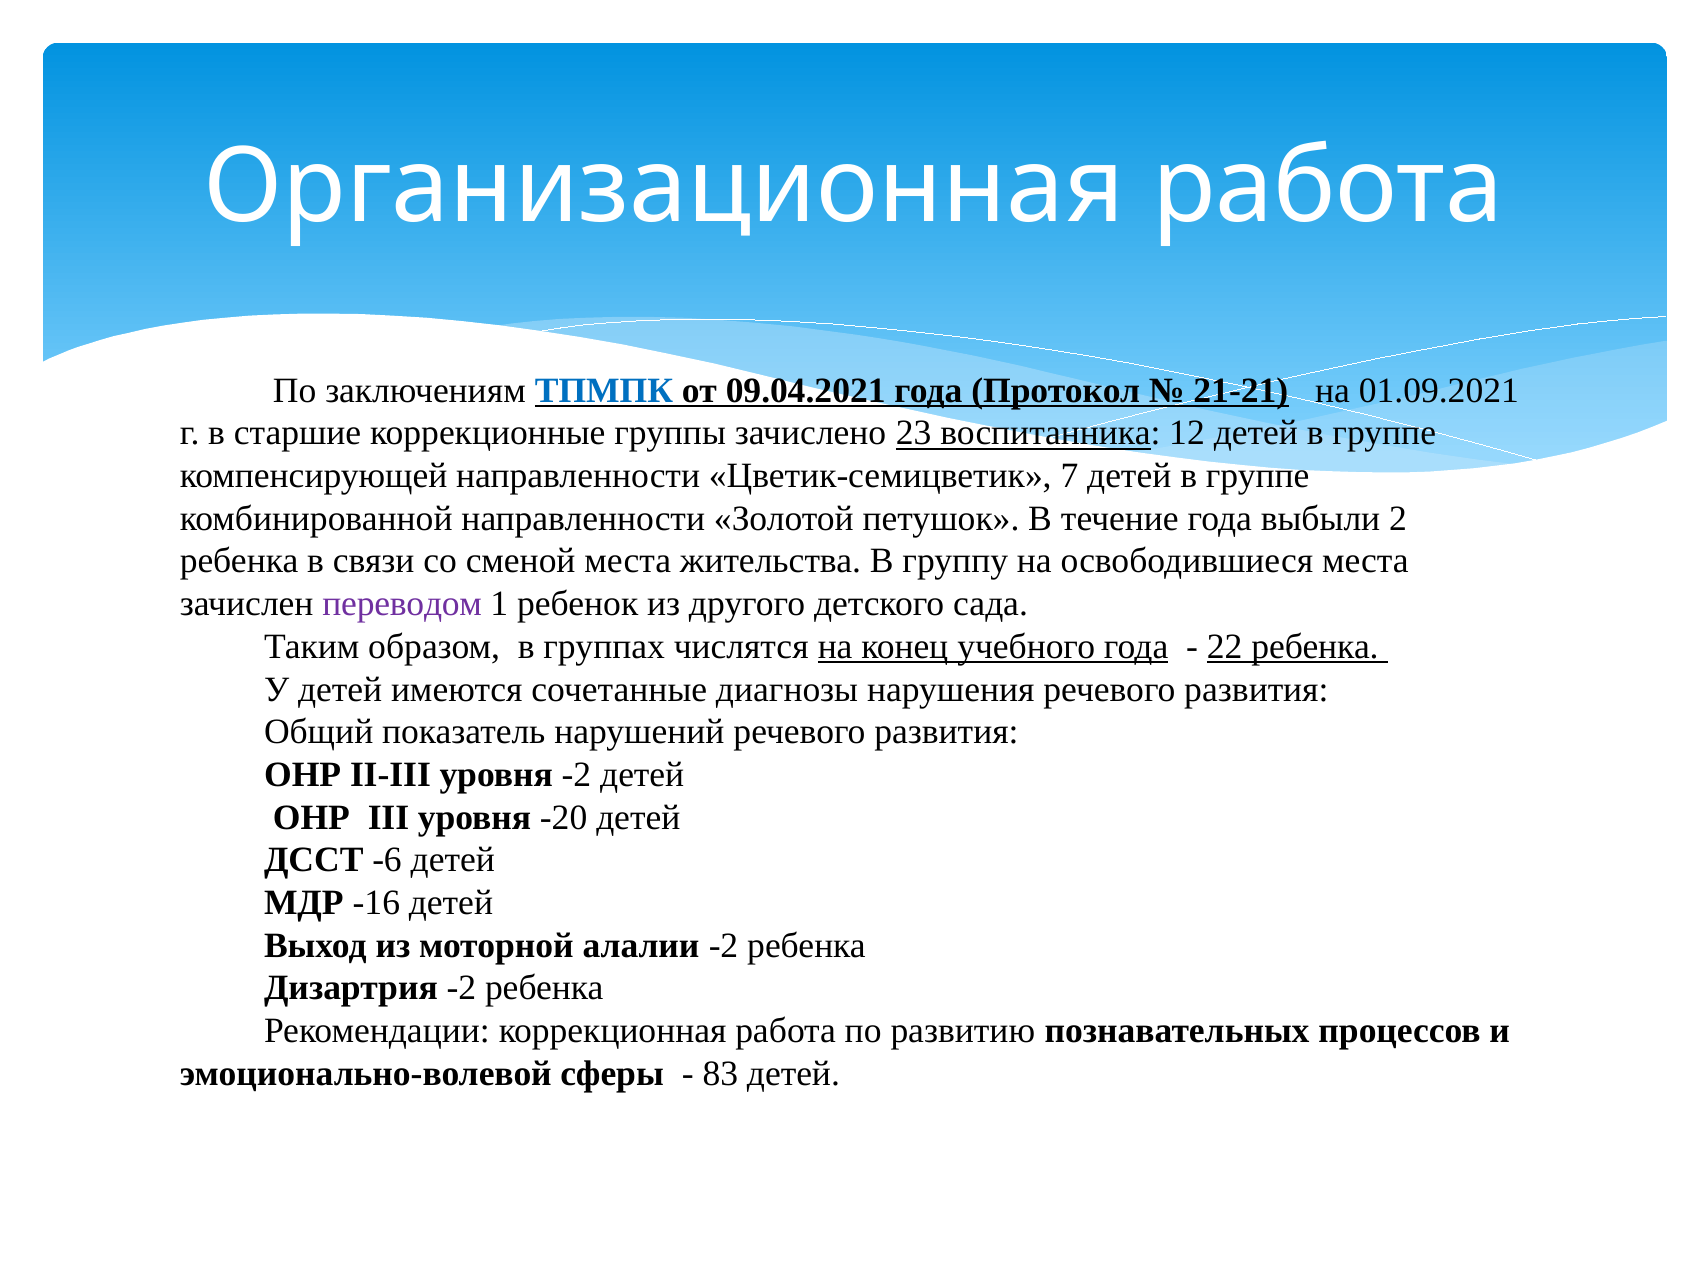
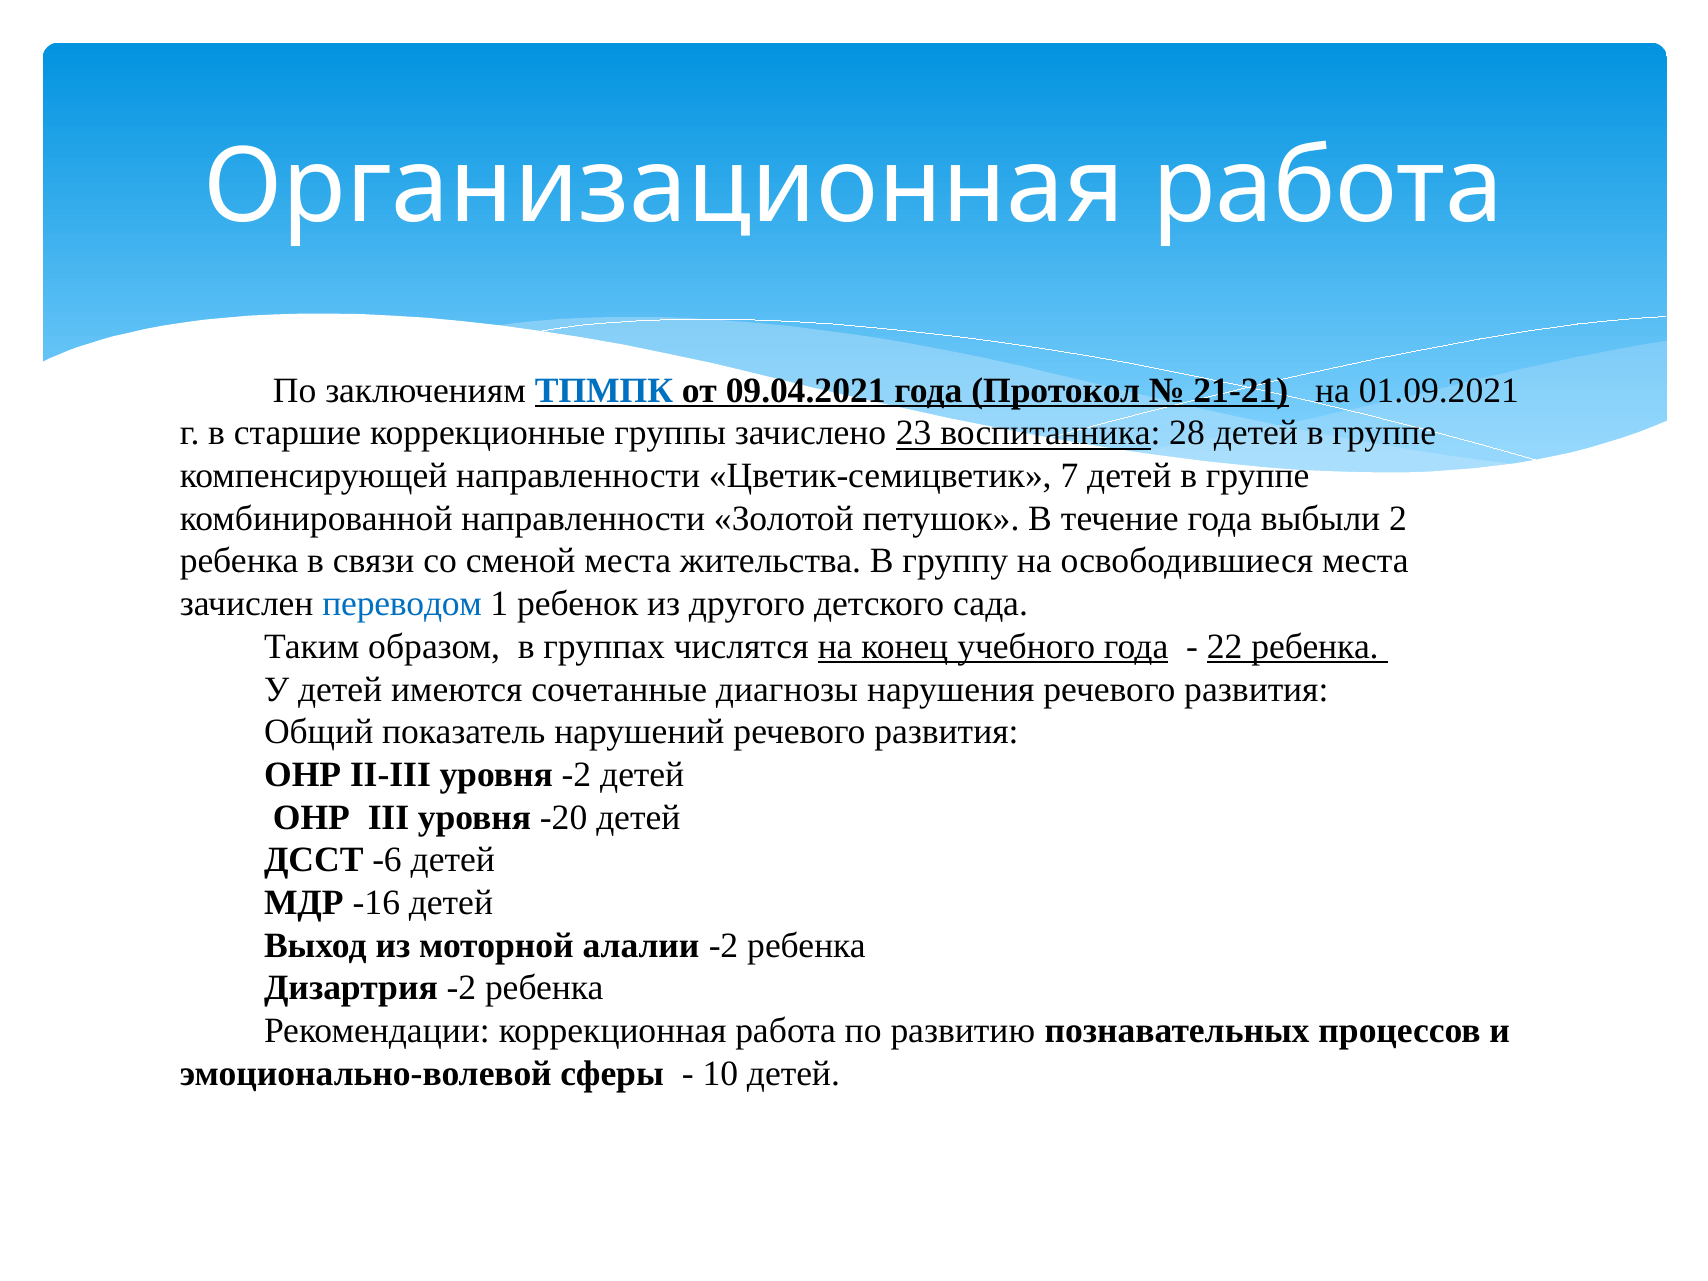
12: 12 -> 28 (1187, 433)
переводом colour: purple -> blue (402, 604)
83: 83 -> 10 (720, 1074)
